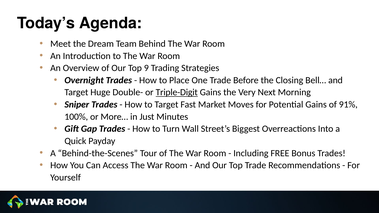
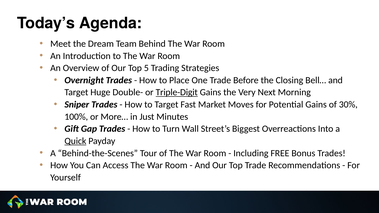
9: 9 -> 5 (146, 68)
91%: 91% -> 30% (348, 105)
Quick underline: none -> present (75, 141)
